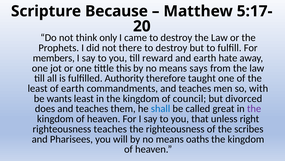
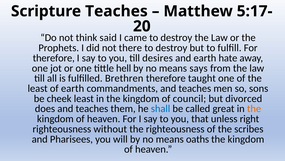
Scripture Because: Because -> Teaches (116, 11)
only: only -> said (108, 38)
members: members -> therefore (54, 58)
reward: reward -> desires (158, 58)
this: this -> hell (124, 68)
Authority: Authority -> Brethren (124, 78)
with: with -> sons (259, 88)
wants: wants -> cheek (59, 98)
the colour: purple -> orange (254, 108)
righteousness teaches: teaches -> without (110, 128)
